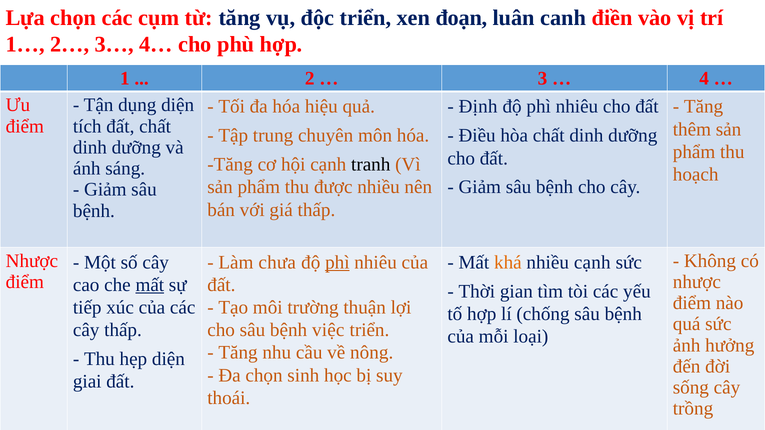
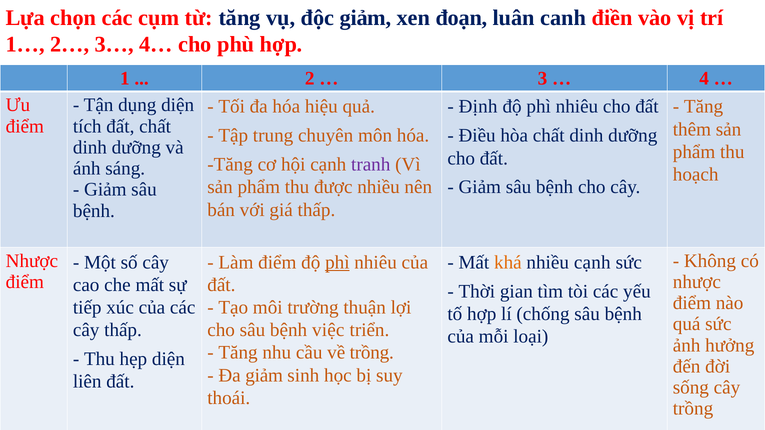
độc triển: triển -> giảm (366, 18)
tranh colour: black -> purple (371, 165)
Làm chưa: chưa -> điểm (277, 262)
mất underline: present -> none (150, 285)
về nông: nông -> trồng (372, 353)
Đa chọn: chọn -> giảm (264, 375)
giai: giai -> liên (87, 382)
